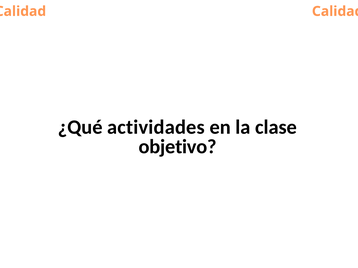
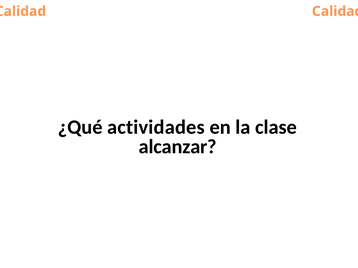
objetivo: objetivo -> alcanzar (178, 147)
